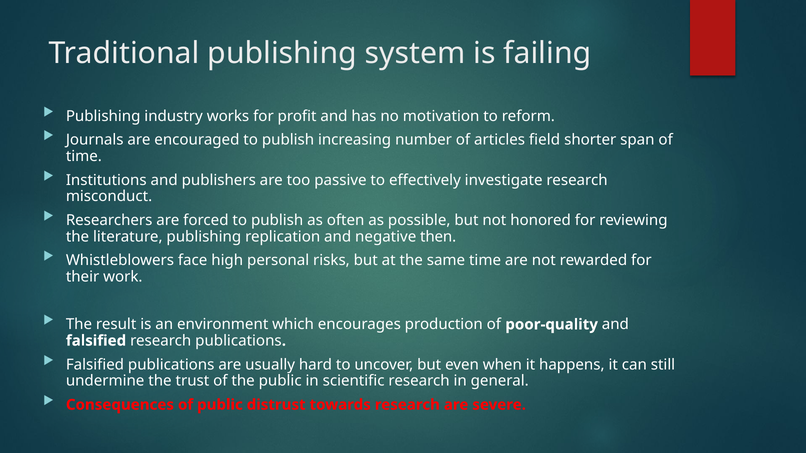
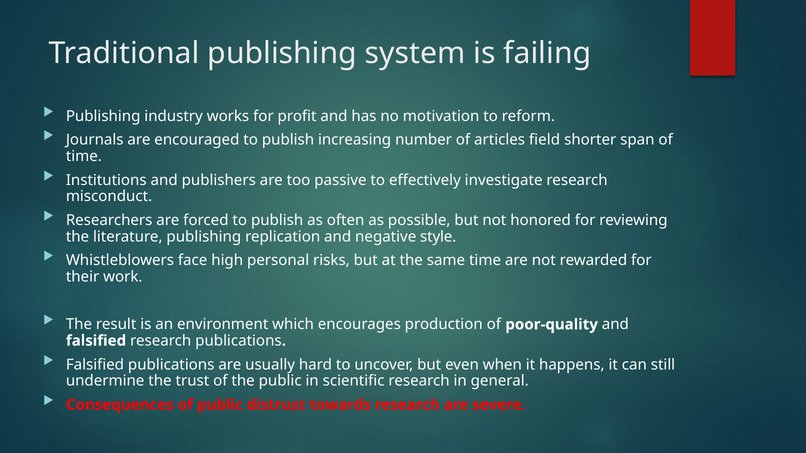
then: then -> style (438, 237)
